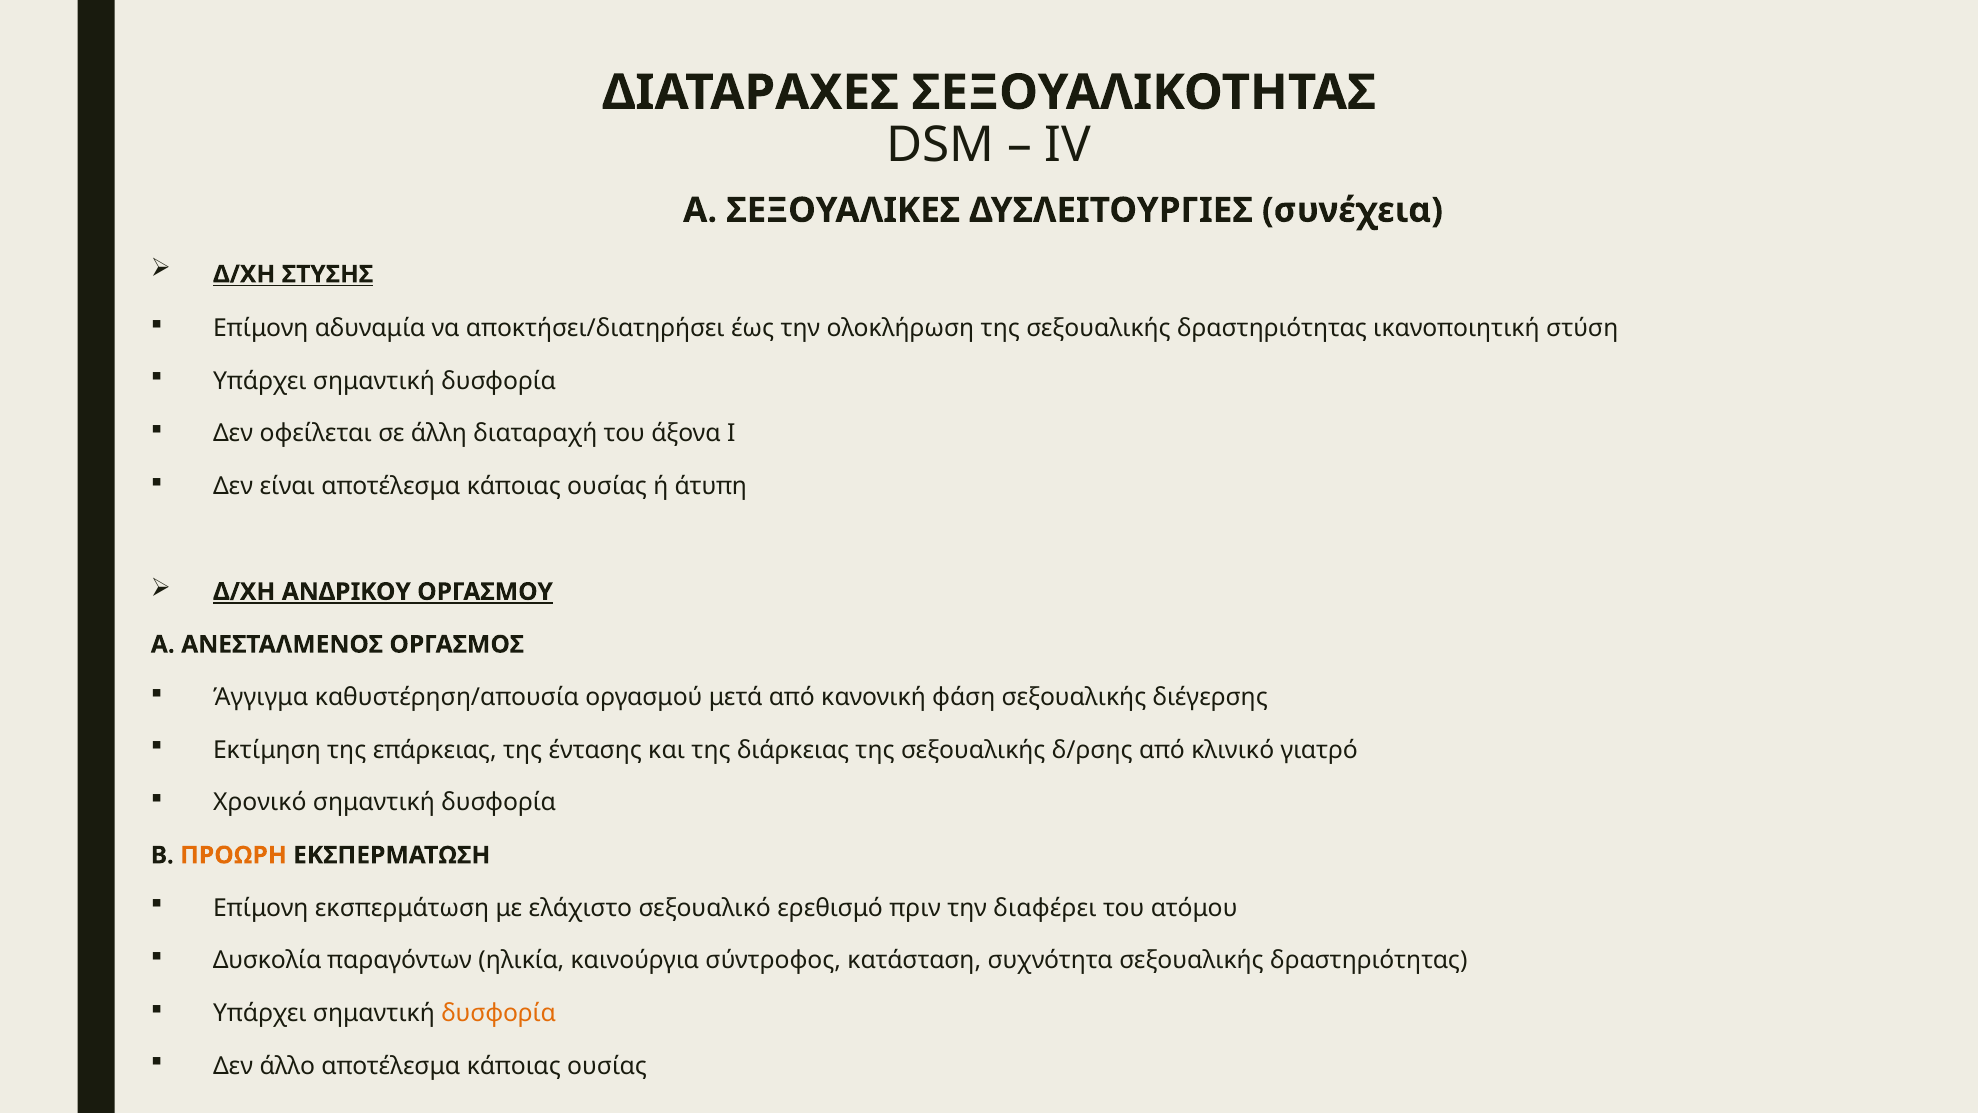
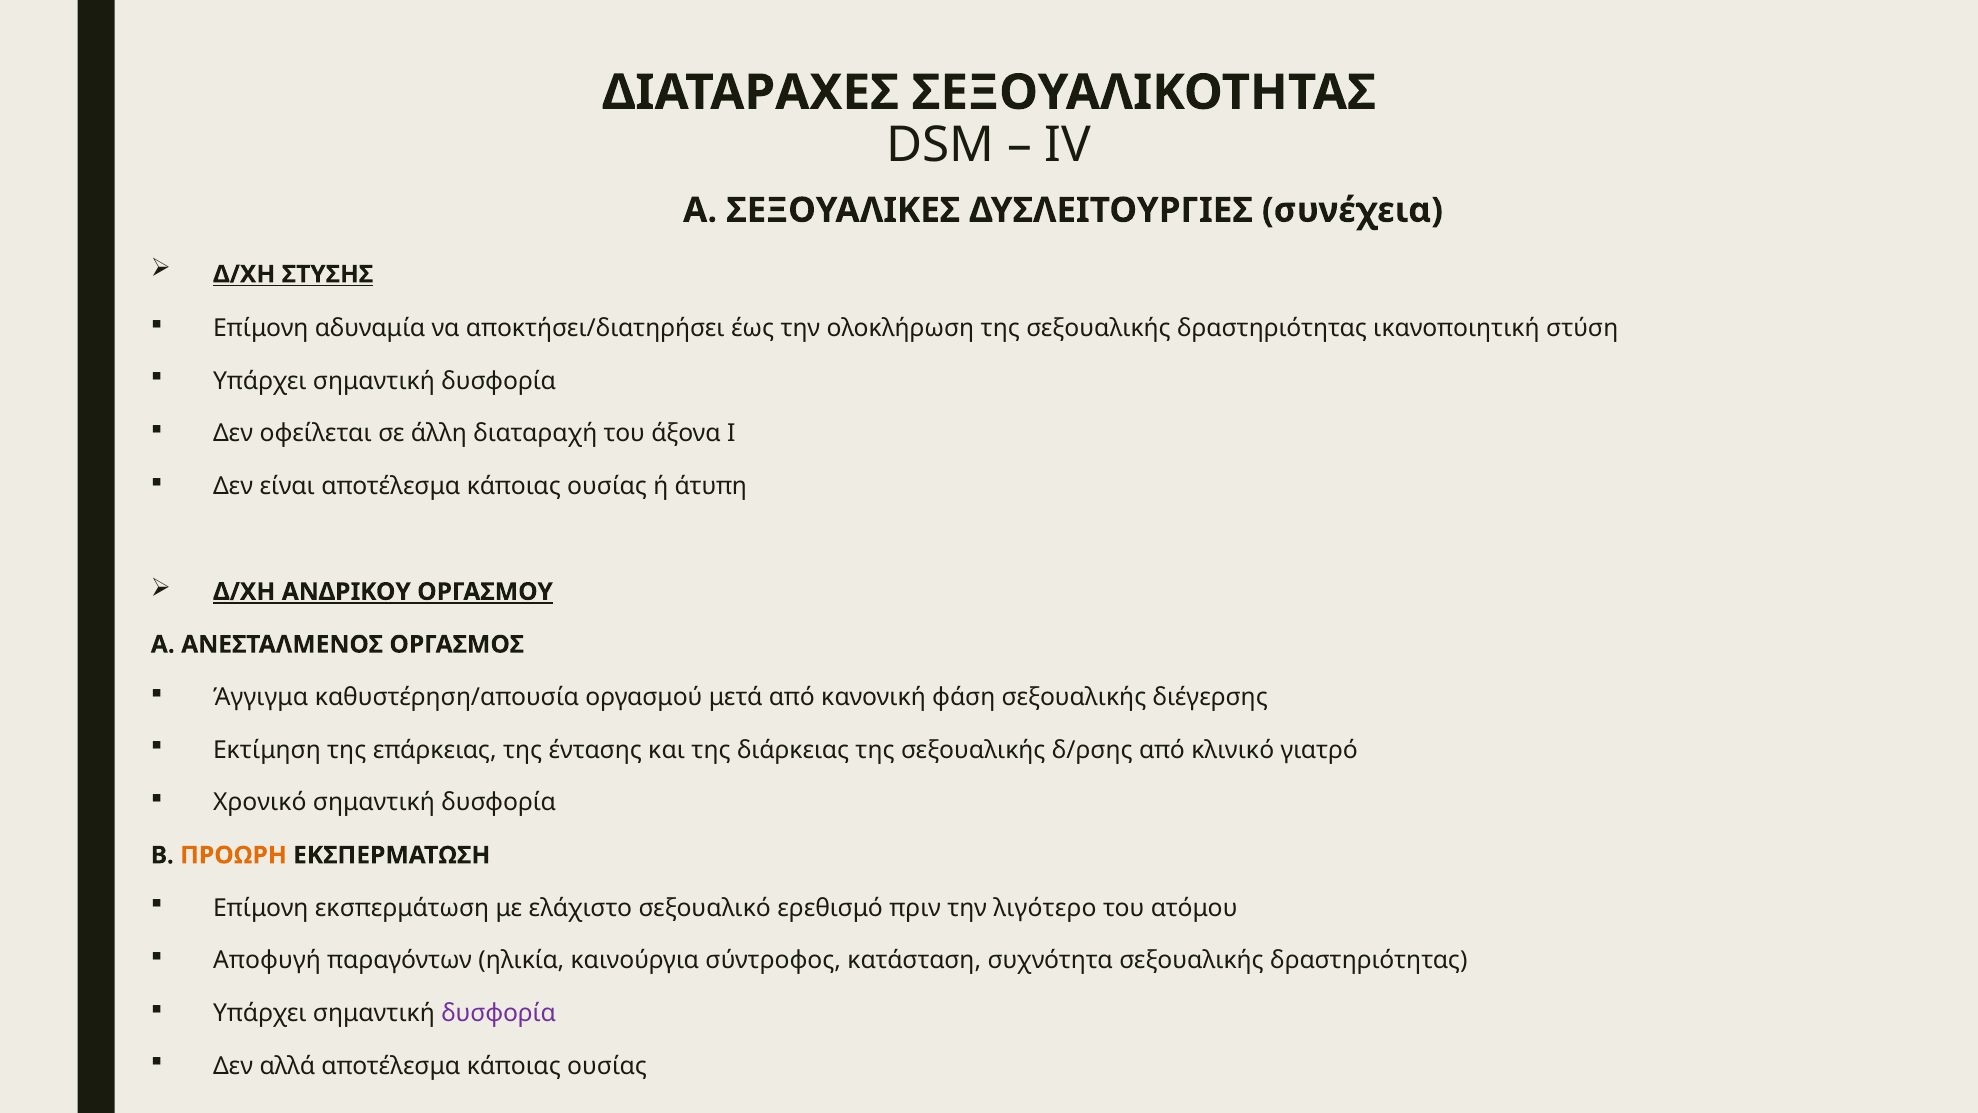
διαφέρει: διαφέρει -> λιγότερο (1045, 908)
Δυσκολία: Δυσκολία -> Αποφυγή (267, 960)
δυσφορία colour: orange -> purple (499, 1013)
άλλο: άλλο -> αλλά (287, 1066)
